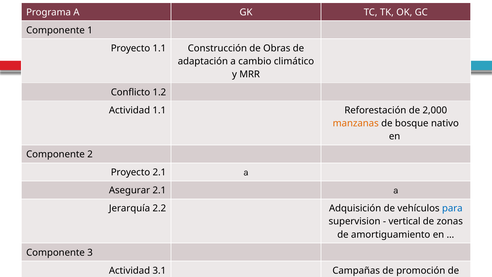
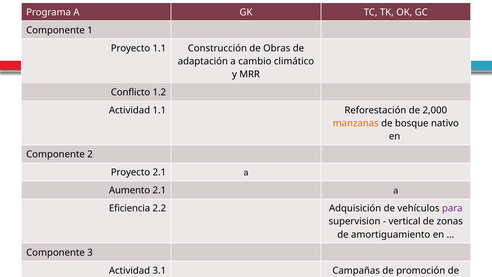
Asegurar: Asegurar -> Aumento (130, 190)
Jerarquía: Jerarquía -> Eficiencia (130, 208)
para colour: blue -> purple (452, 208)
